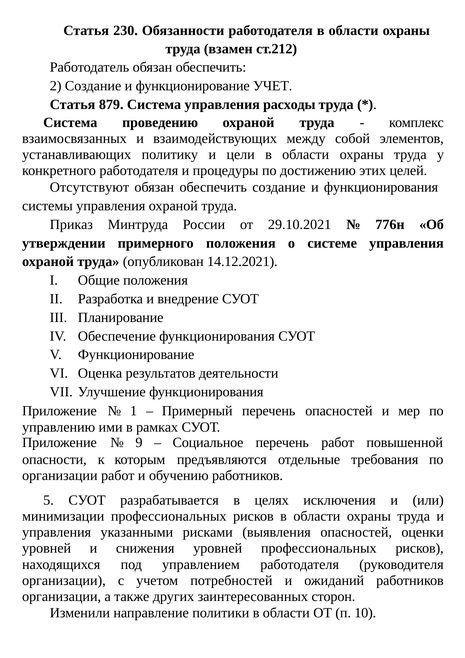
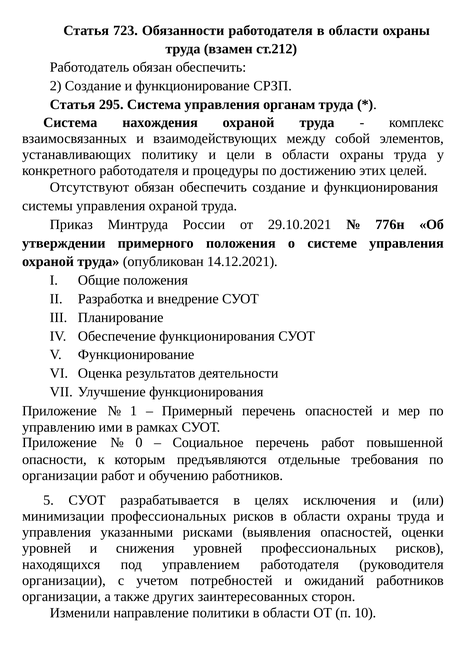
230: 230 -> 723 (126, 30)
УЧЕТ: УЧЕТ -> СРЗП (273, 86)
879: 879 -> 295 (111, 105)
расходы: расходы -> органам (289, 105)
проведению: проведению -> нахождения (160, 123)
9: 9 -> 0 (139, 442)
